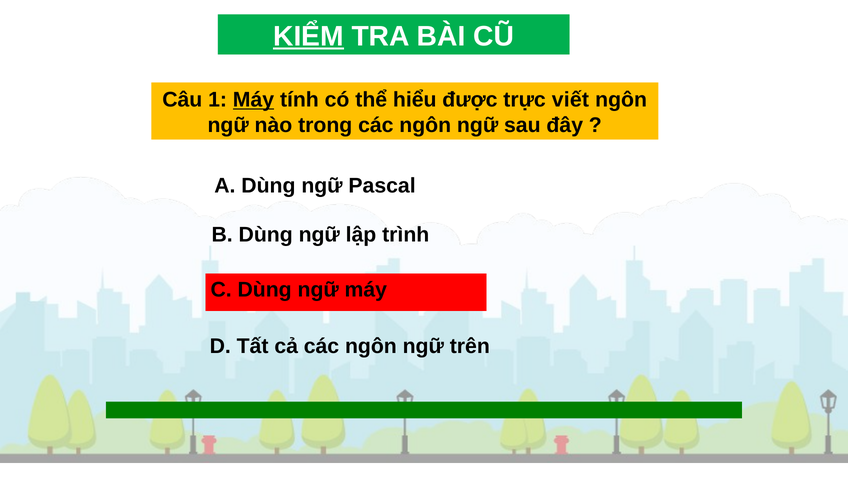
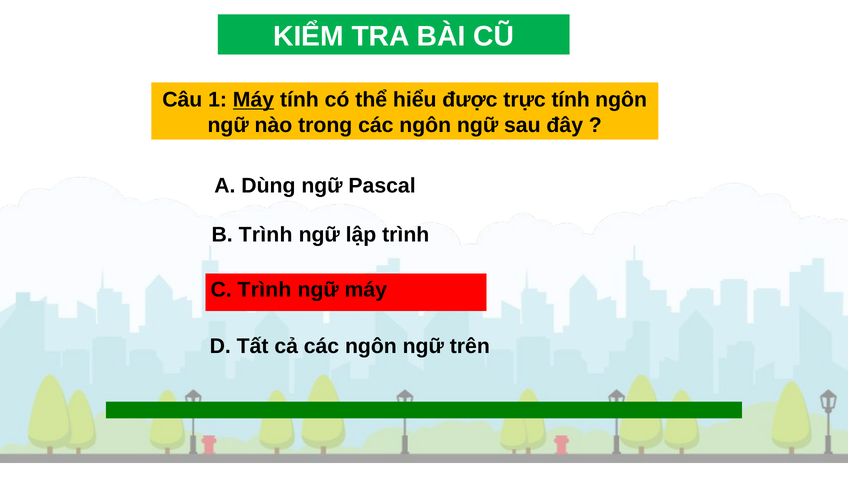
KIỂM underline: present -> none (309, 36)
trực viết: viết -> tính (571, 100)
B Dùng: Dùng -> Trình (266, 235)
C Dùng: Dùng -> Trình (265, 290)
